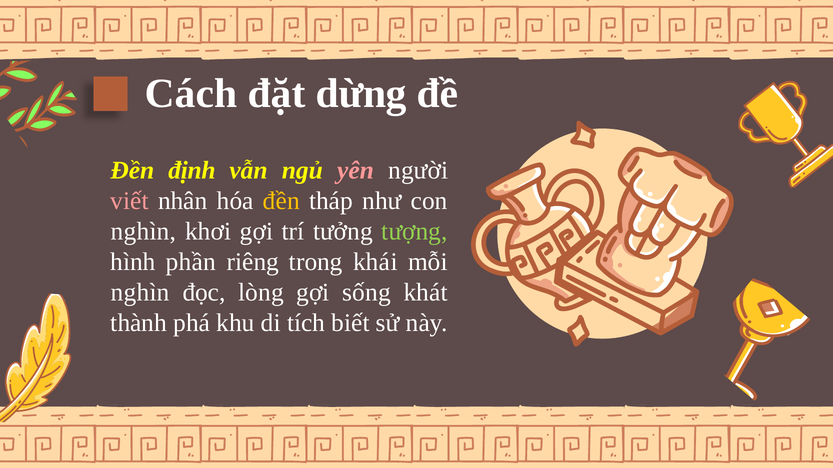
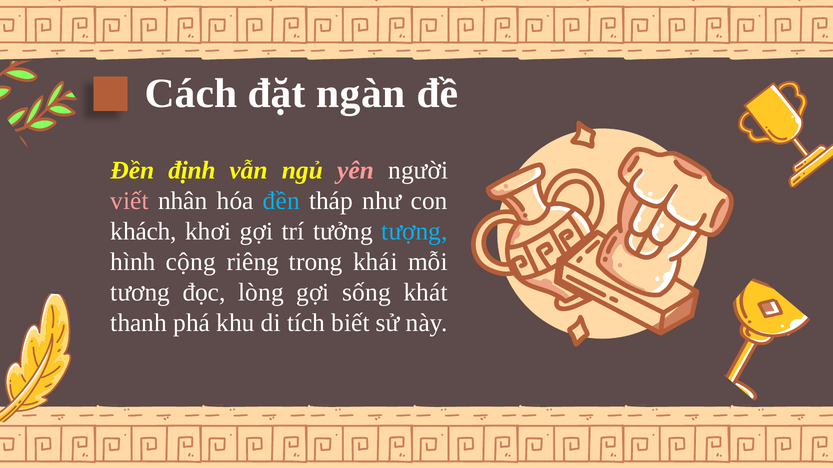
dừng: dừng -> ngàn (361, 94)
đền colour: yellow -> light blue (281, 201)
nghìn: nghìn -> khách (144, 232)
tượng colour: light green -> light blue (415, 232)
phần: phần -> cộng (191, 262)
nghìn: nghìn -> tương (140, 293)
thành: thành -> thanh (139, 323)
